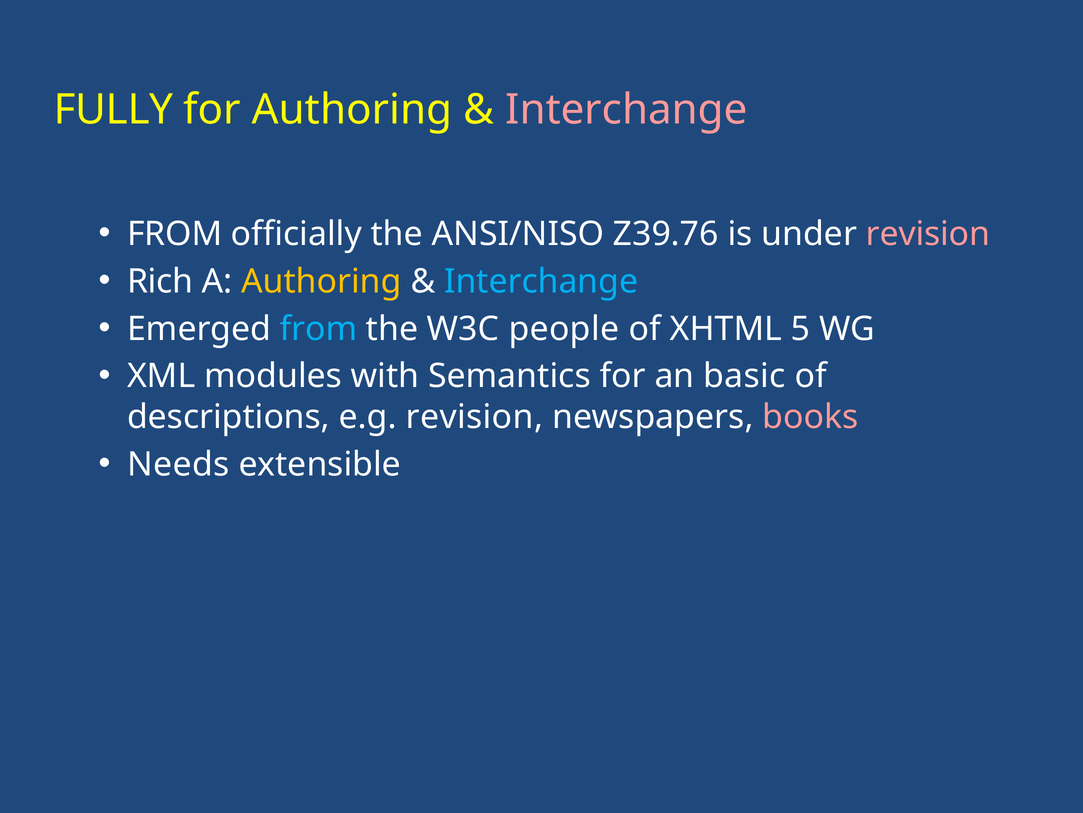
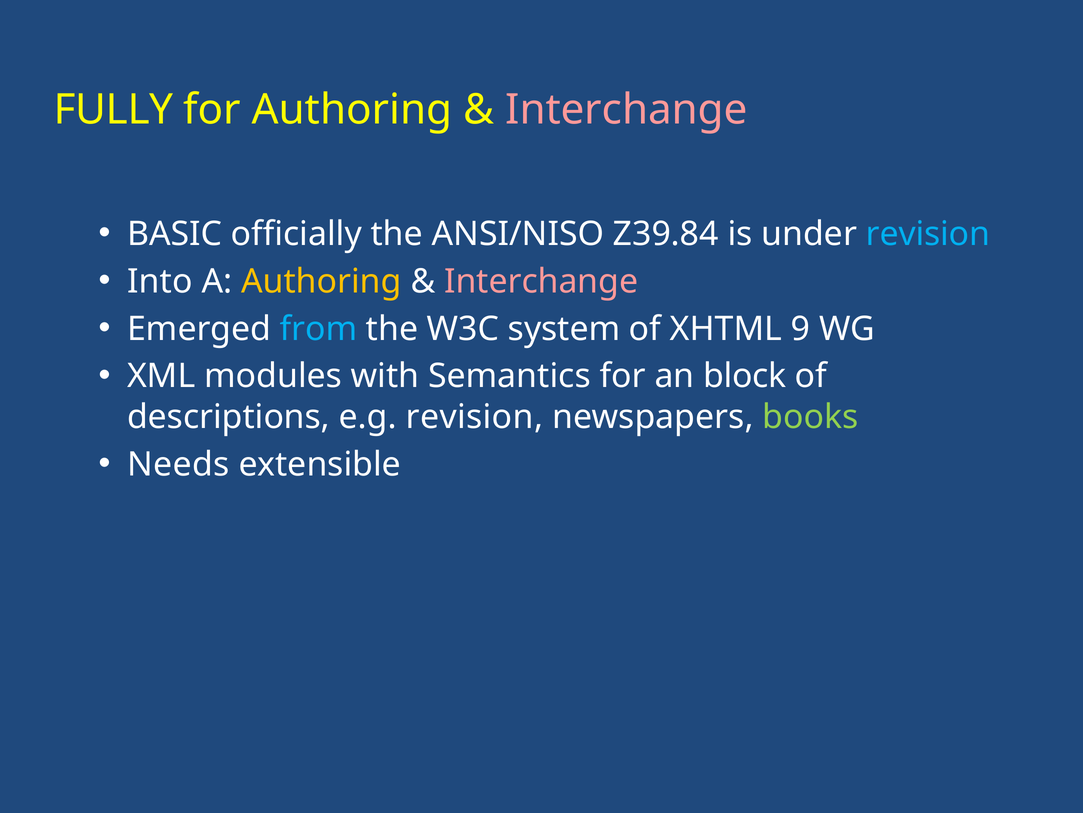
FROM: FROM -> BASIC (175, 234)
Z39.76: Z39.76 -> Z39.84 (666, 234)
revision colour: pink -> light blue (928, 234)
Rich: Rich -> Into (160, 281)
Interchange colour: light blue -> pink (541, 281)
people: people -> system (564, 329)
5: 5 -> 9 (801, 329)
basic: basic -> block (745, 376)
books colour: pink -> light green (811, 417)
